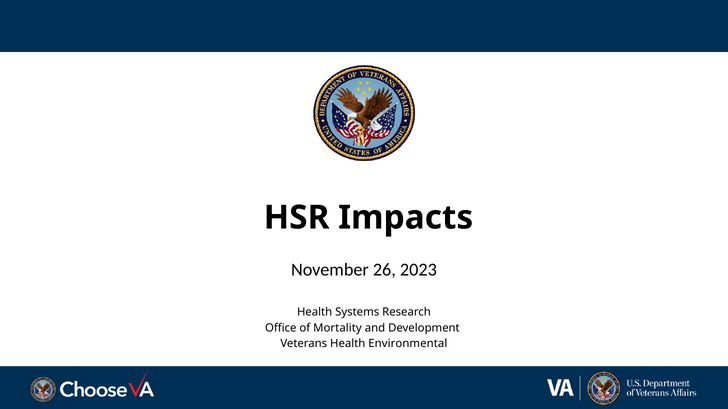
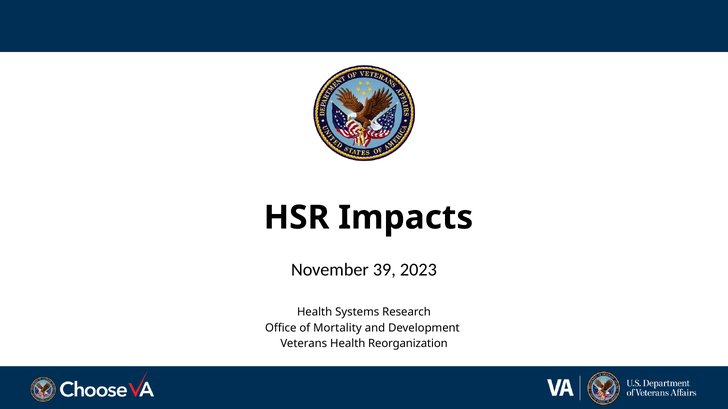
26: 26 -> 39 (384, 270)
Environmental: Environmental -> Reorganization (408, 344)
